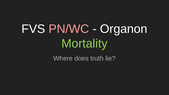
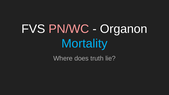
Mortality colour: light green -> light blue (84, 44)
